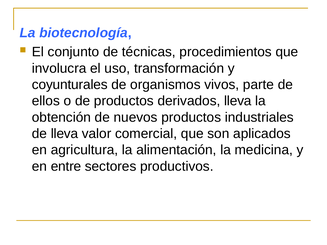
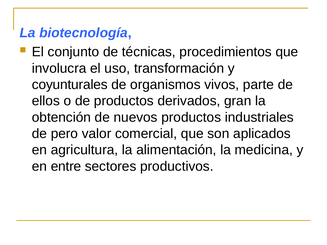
derivados lleva: lleva -> gran (238, 101)
de lleva: lleva -> pero (64, 134)
